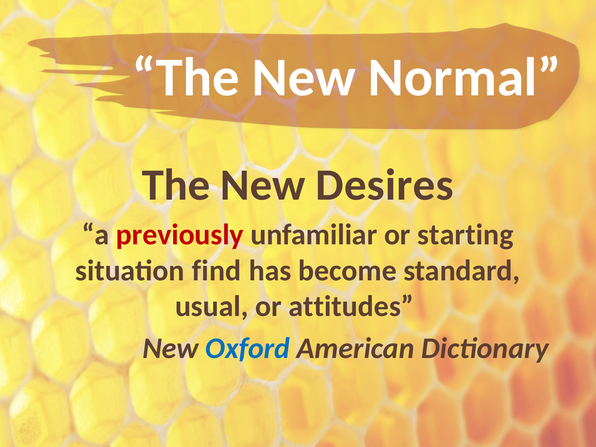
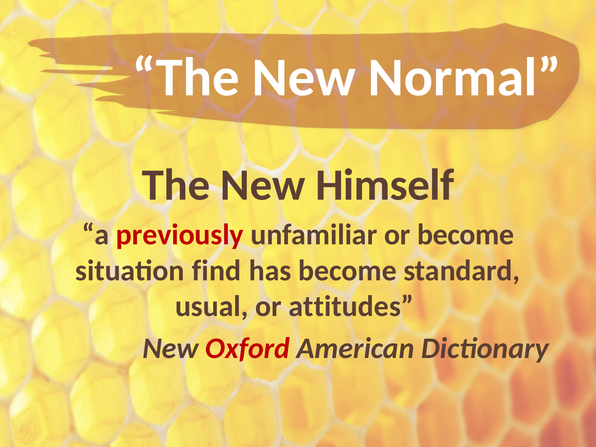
Desires: Desires -> Himself (385, 185)
or starting: starting -> become (466, 235)
Oxford colour: blue -> red (248, 348)
